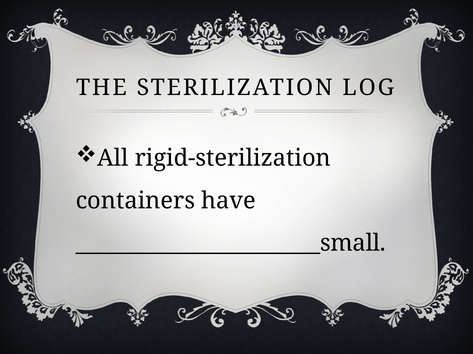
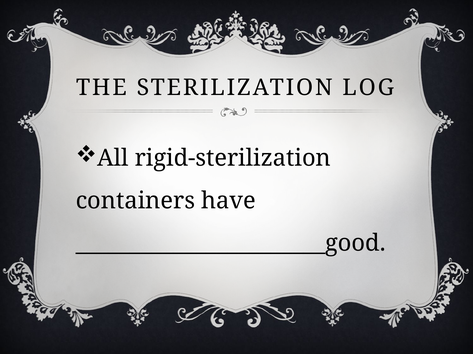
_______________________small: _______________________small -> _______________________good (231, 244)
